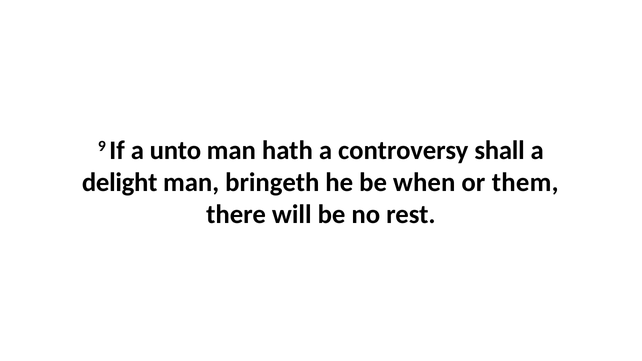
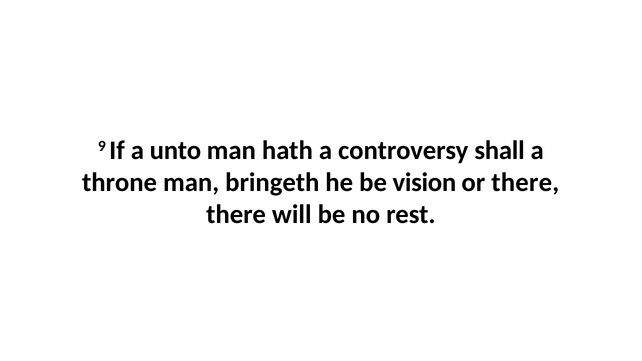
delight: delight -> throne (120, 182)
when: when -> vision (424, 182)
or them: them -> there (525, 182)
